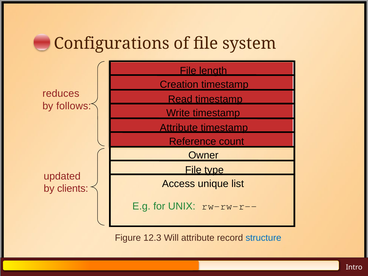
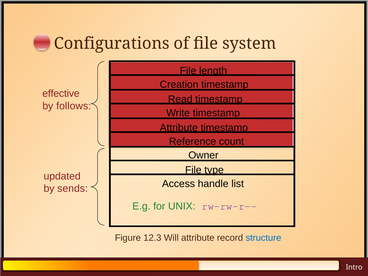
reduces: reduces -> effective (61, 94)
unique: unique -> handle (213, 184)
clients: clients -> sends (73, 189)
rw-rw-r-- colour: black -> purple (229, 206)
